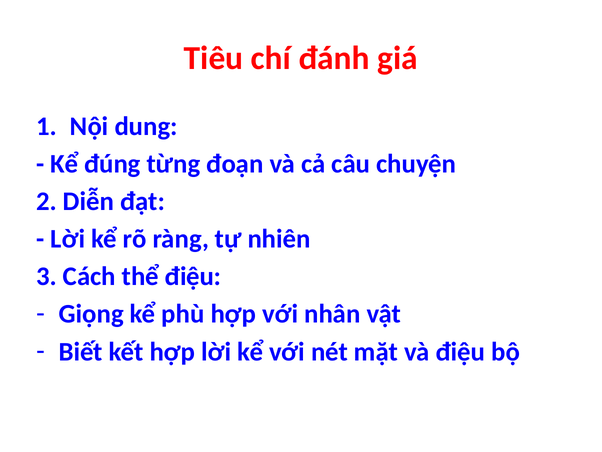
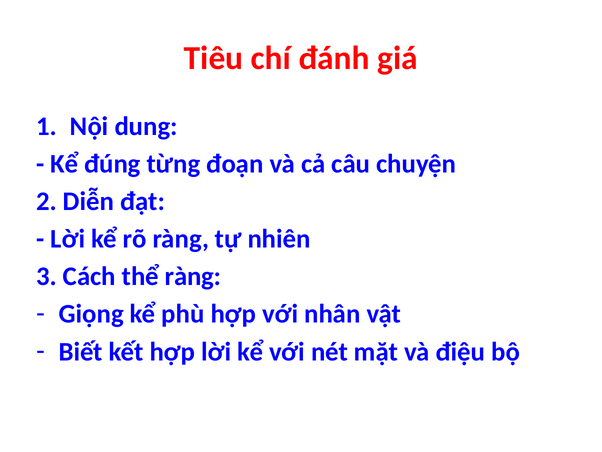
thể điệu: điệu -> ràng (193, 276)
